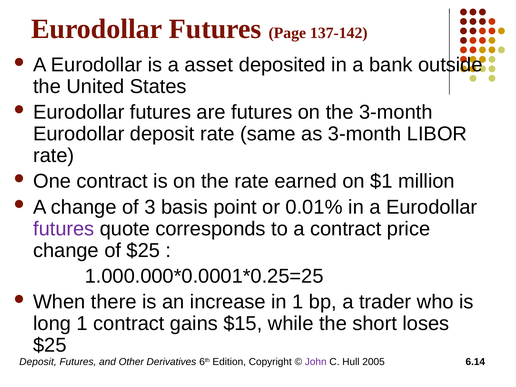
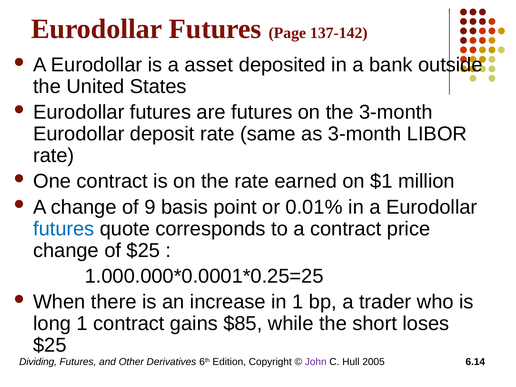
3: 3 -> 9 (150, 207)
futures colour: purple -> blue (64, 229)
$15: $15 -> $85 (243, 323)
Deposit: Deposit -> Dividing (38, 362)
